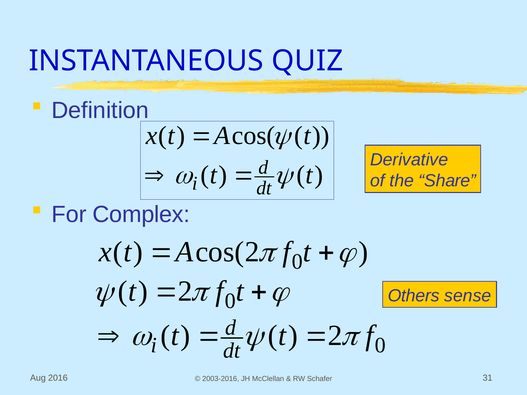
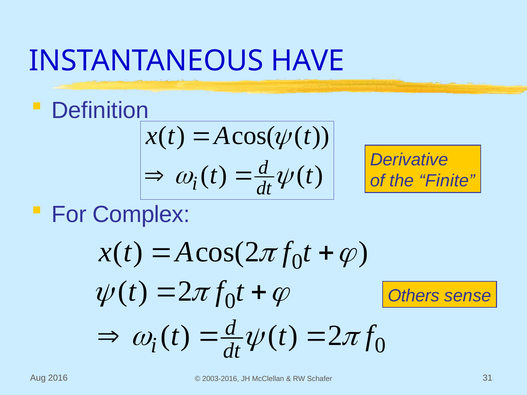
QUIZ: QUIZ -> HAVE (308, 61)
Share: Share -> Finite (447, 181)
